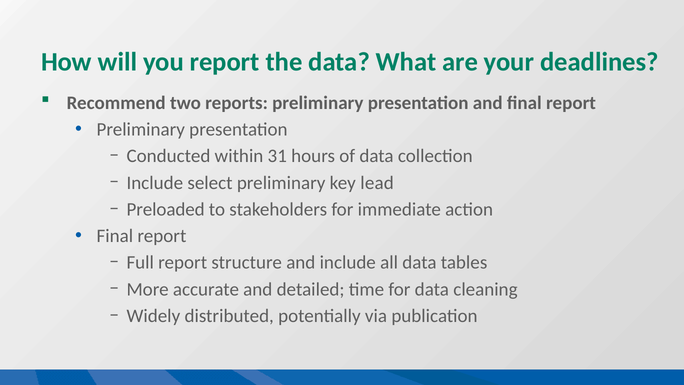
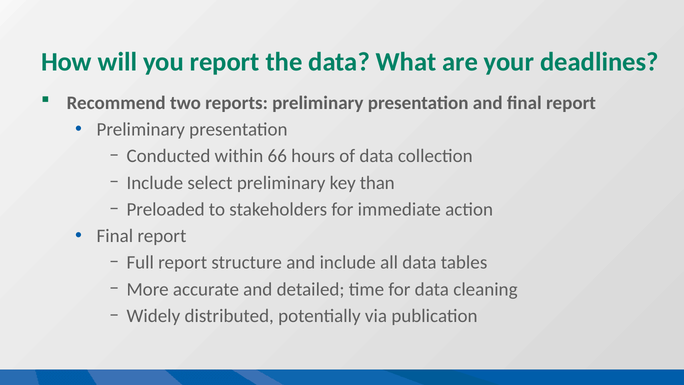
31: 31 -> 66 (277, 156)
lead: lead -> than (377, 183)
